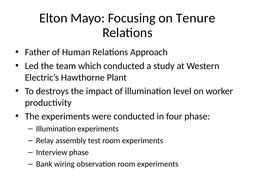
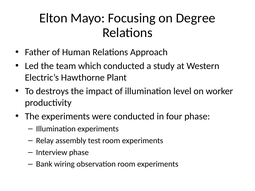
Tenure: Tenure -> Degree (196, 18)
